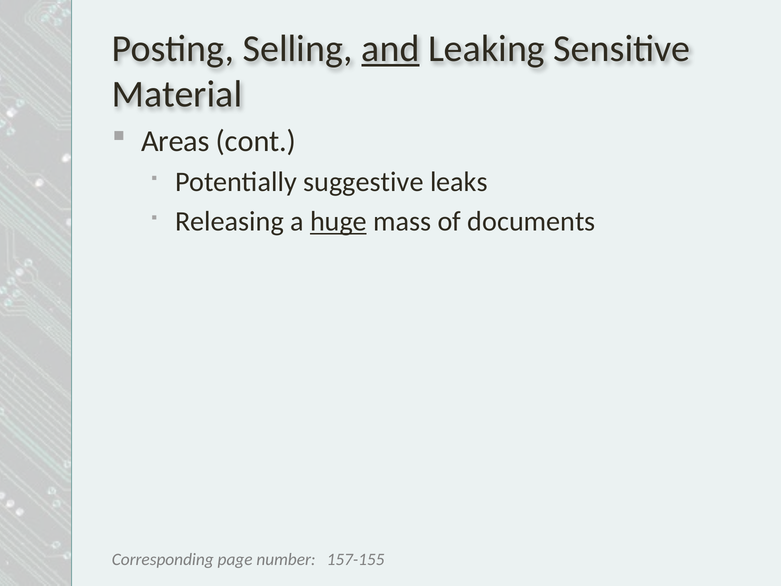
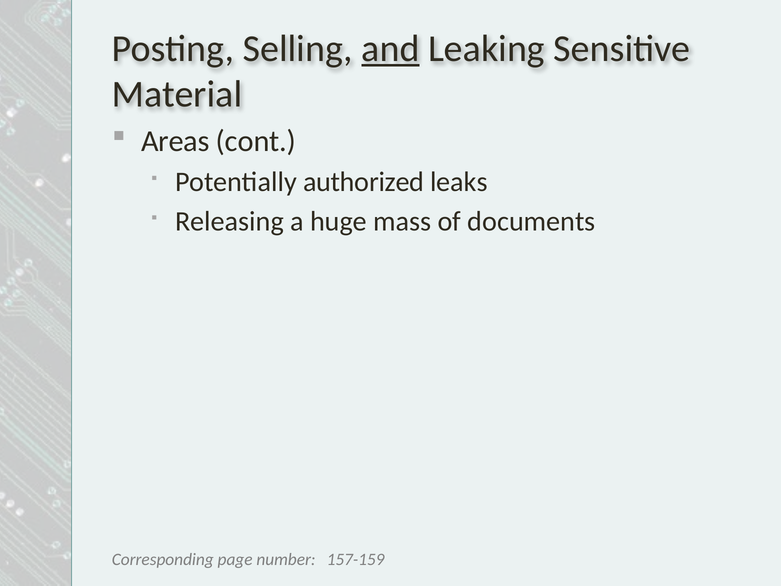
suggestive: suggestive -> authorized (364, 182)
huge underline: present -> none (338, 221)
157-155: 157-155 -> 157-159 (356, 559)
